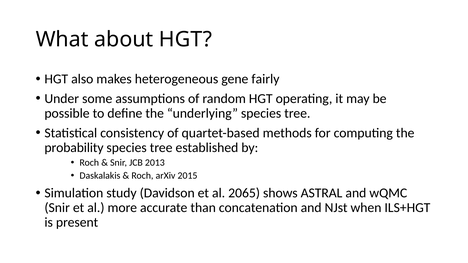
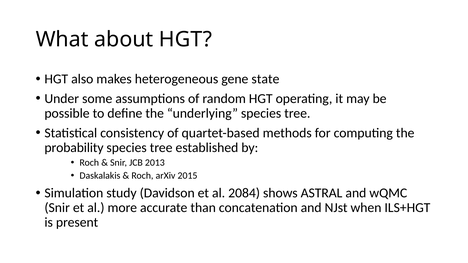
fairly: fairly -> state (265, 79)
2065: 2065 -> 2084 (244, 193)
